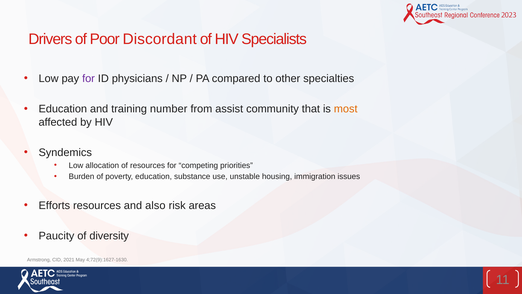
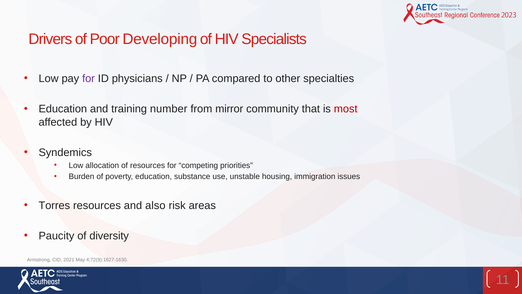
Discordant: Discordant -> Developing (160, 39)
assist: assist -> mirror (229, 109)
most colour: orange -> red (346, 109)
Efforts: Efforts -> Torres (54, 205)
